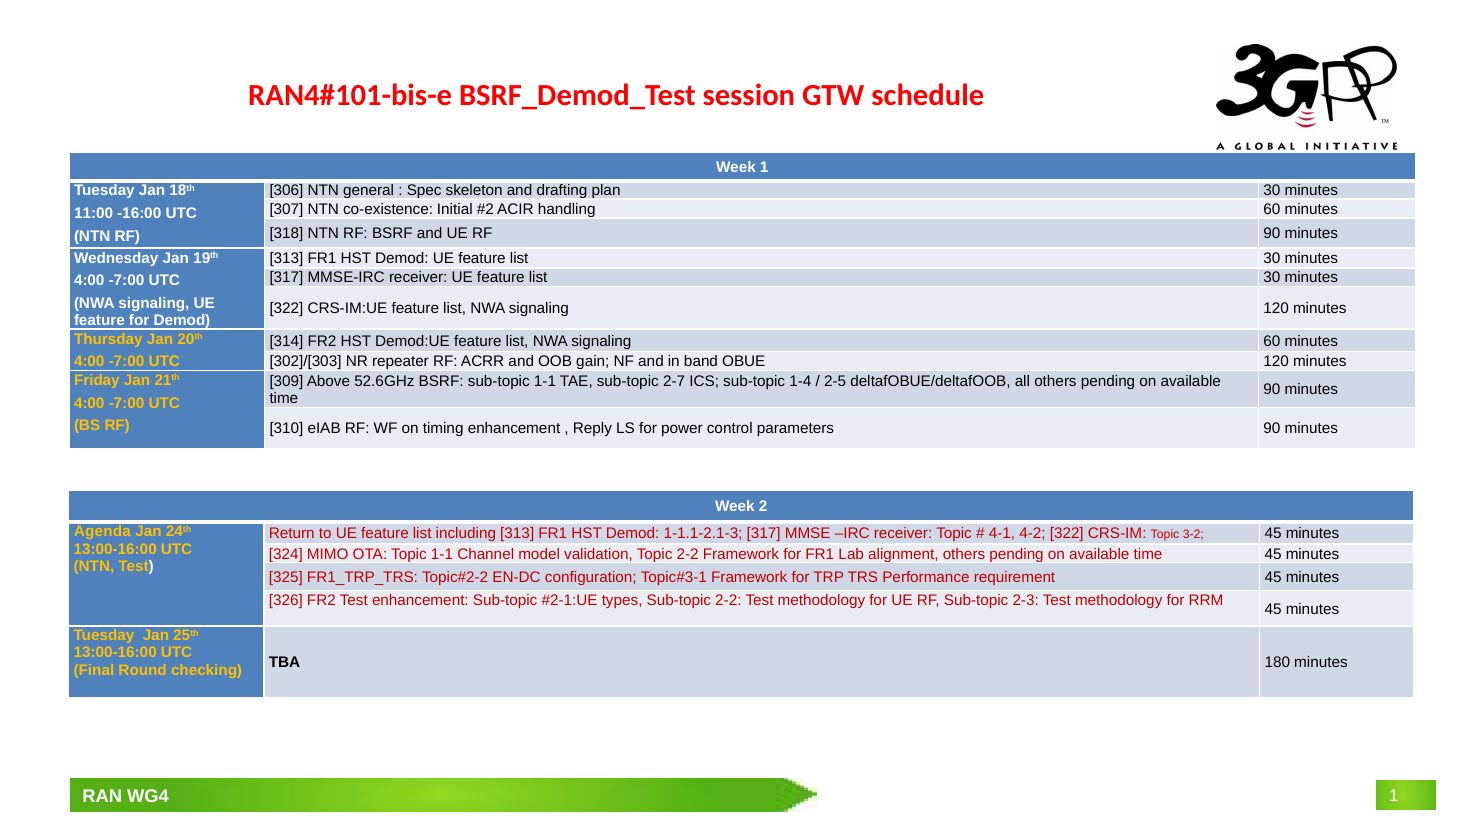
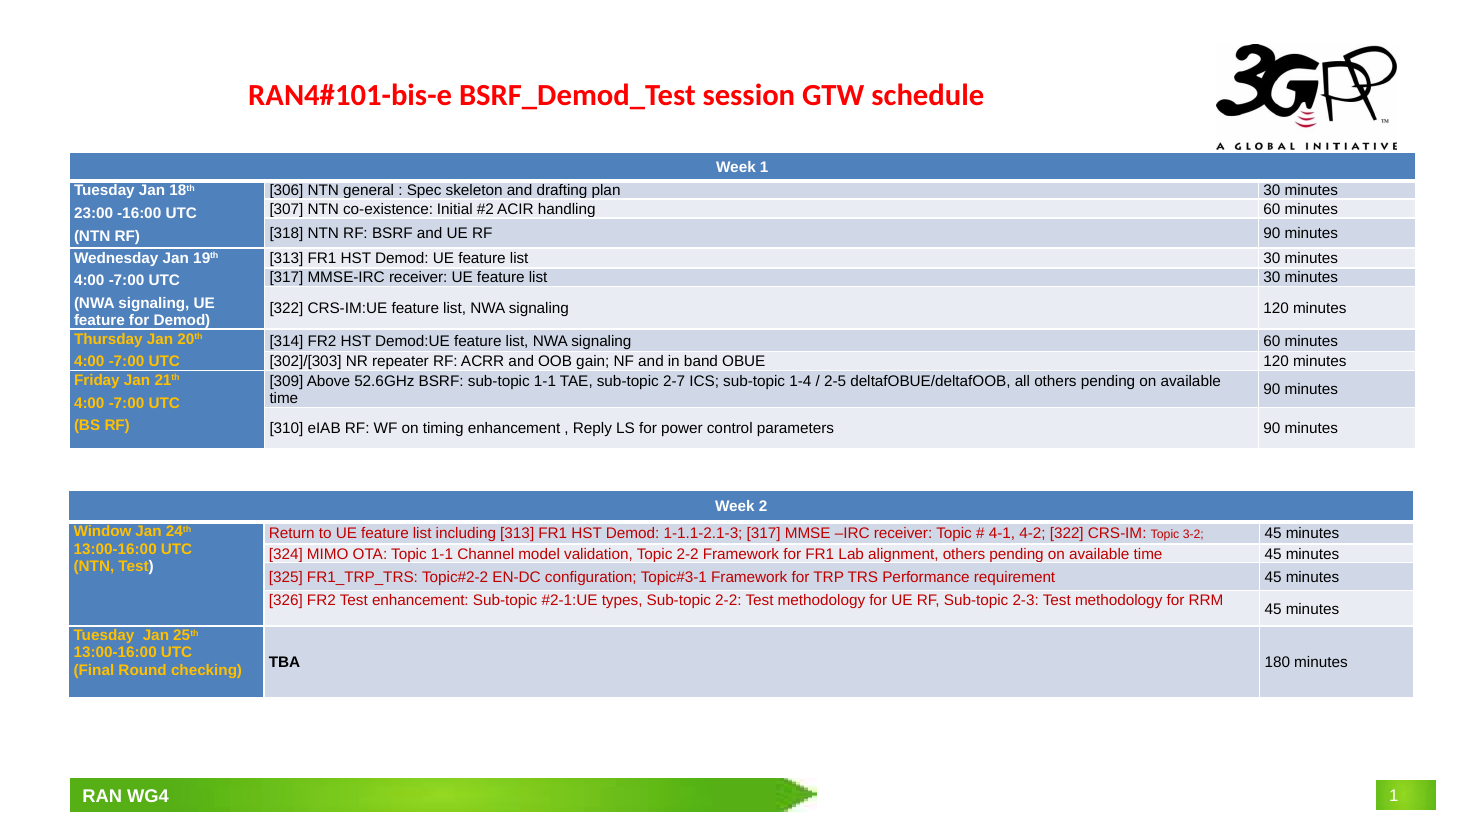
11:00: 11:00 -> 23:00 (94, 213)
Agenda: Agenda -> Window (103, 532)
